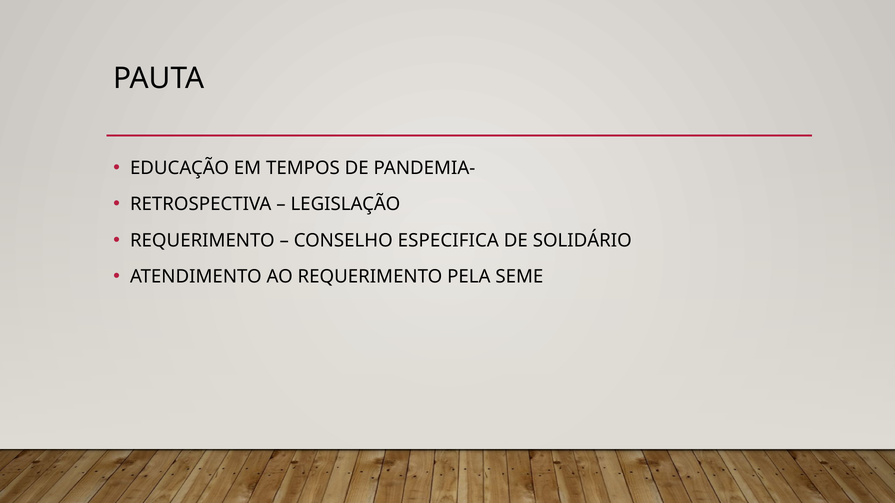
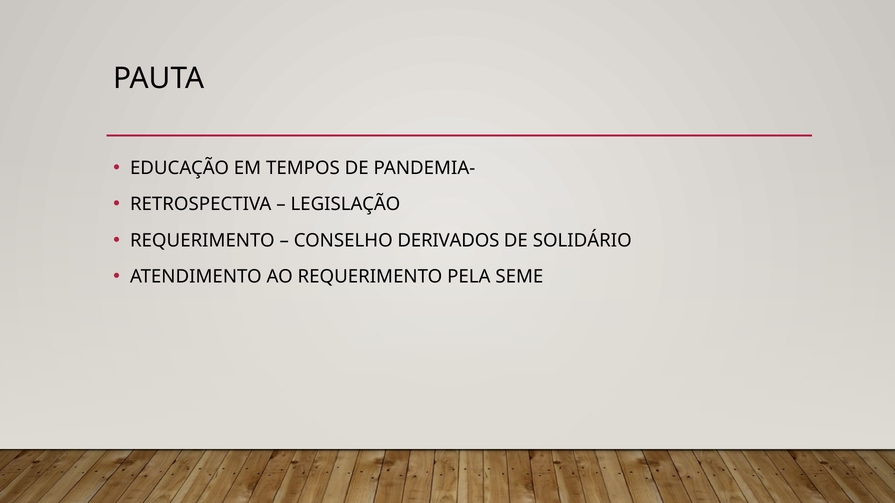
ESPECIFICA: ESPECIFICA -> DERIVADOS (448, 241)
